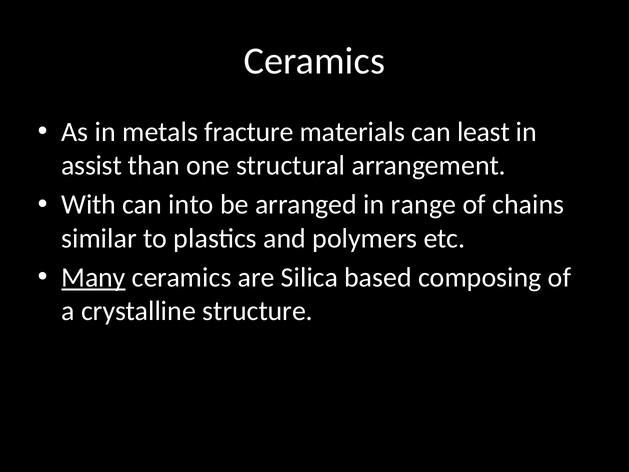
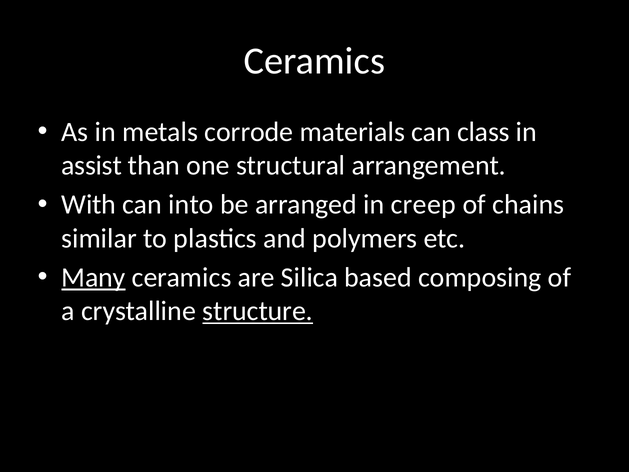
fracture: fracture -> corrode (249, 132)
least: least -> class (483, 132)
range: range -> creep (423, 205)
structure underline: none -> present (258, 311)
